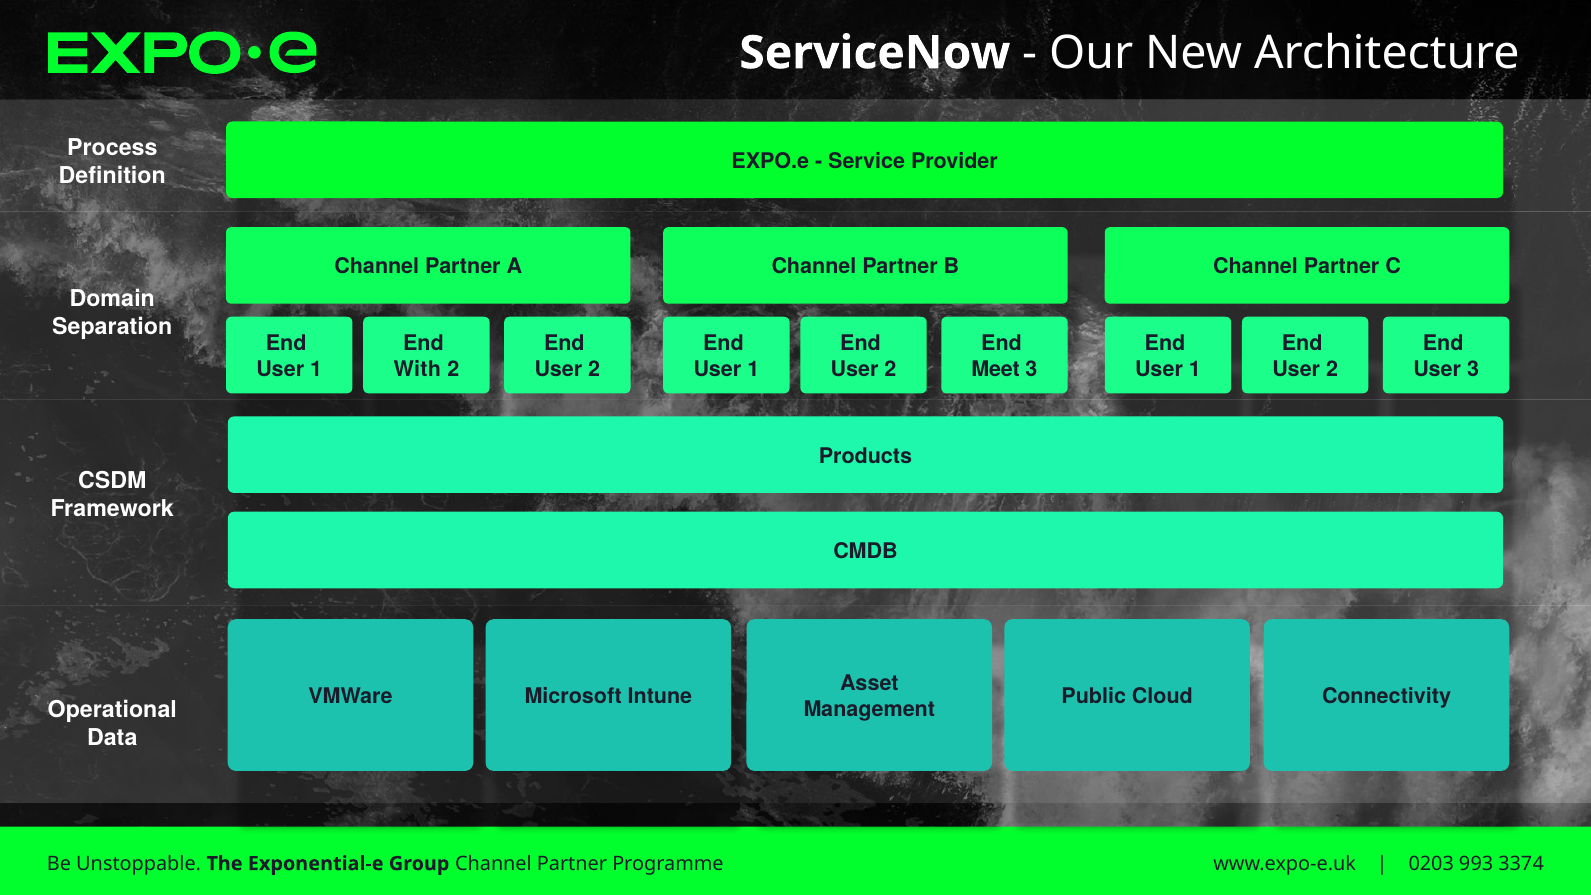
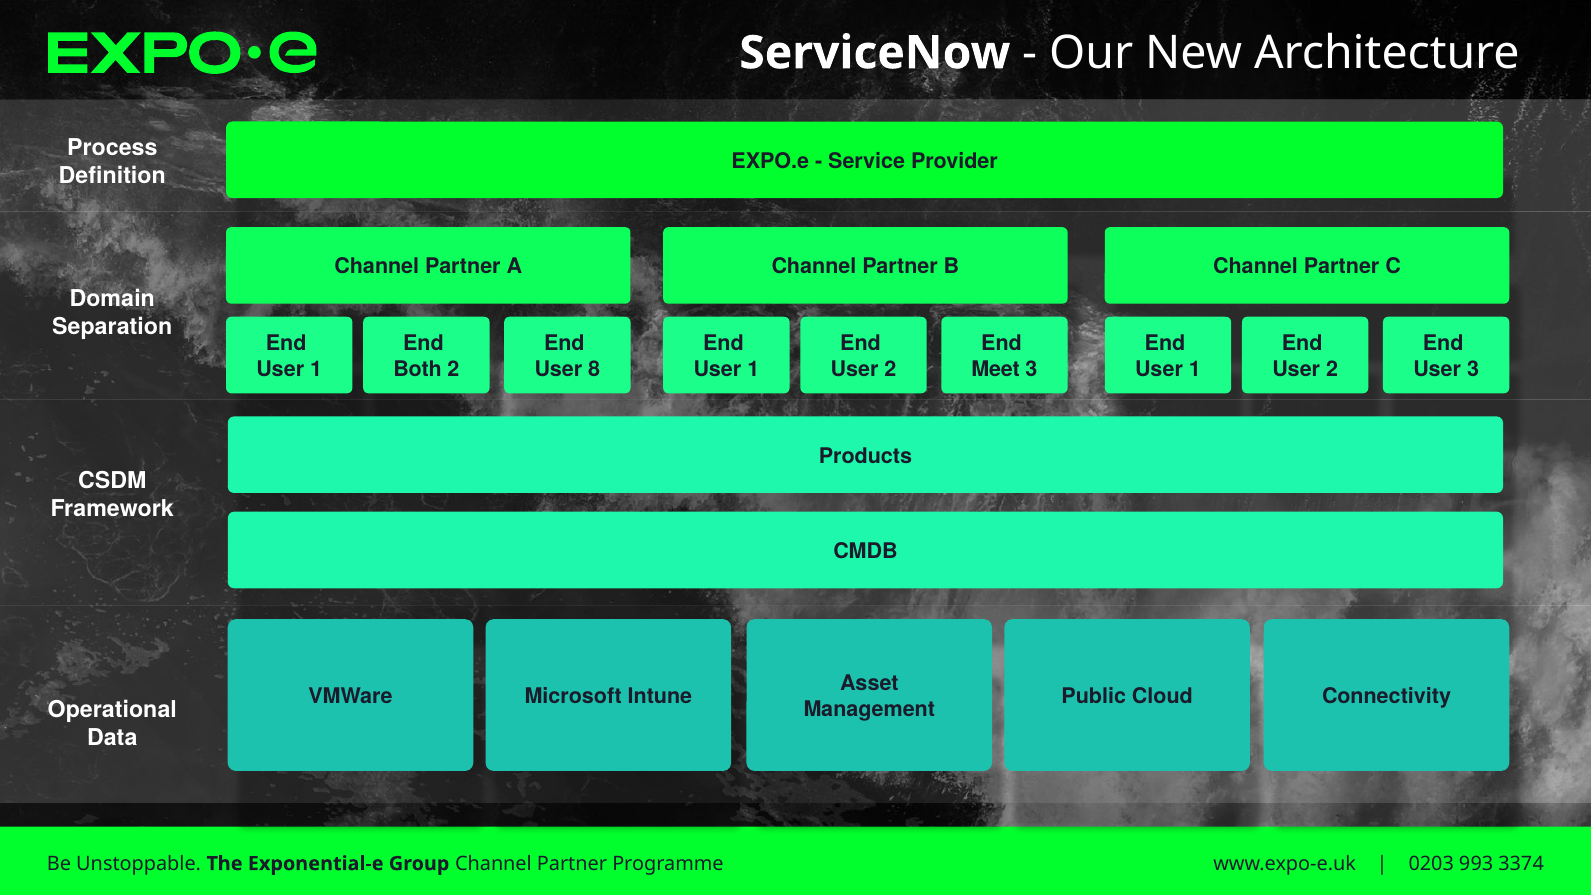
With: With -> Both (418, 369)
2: 2 -> 8 (594, 369)
